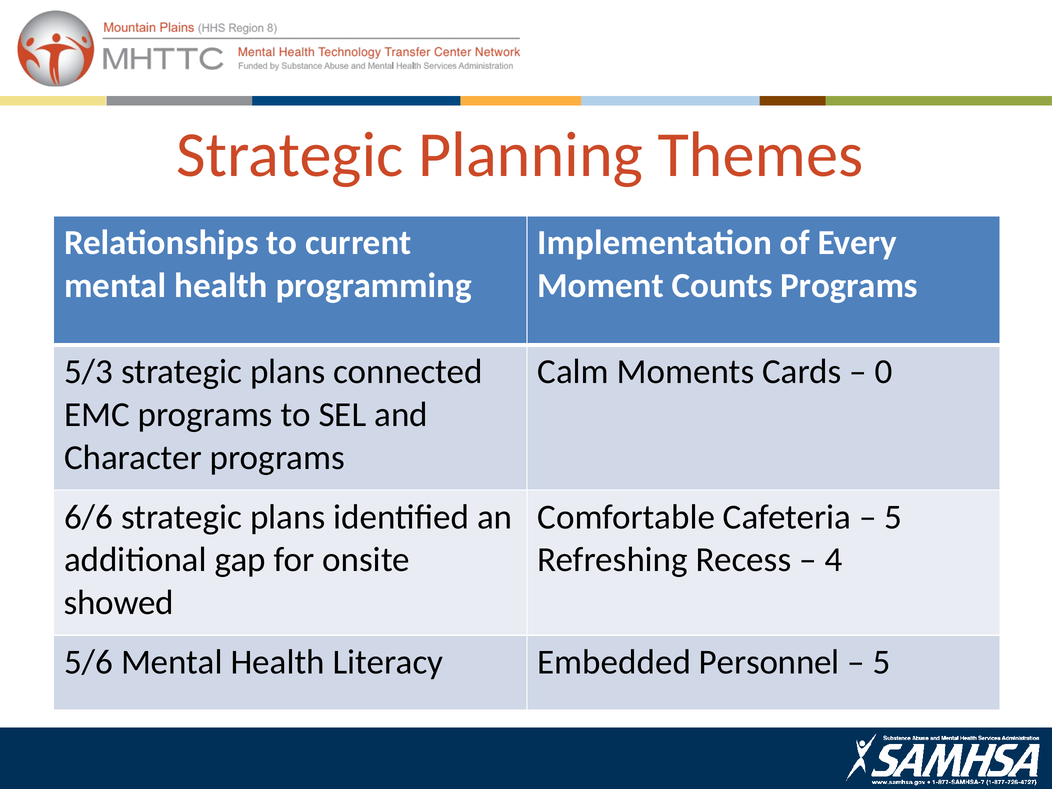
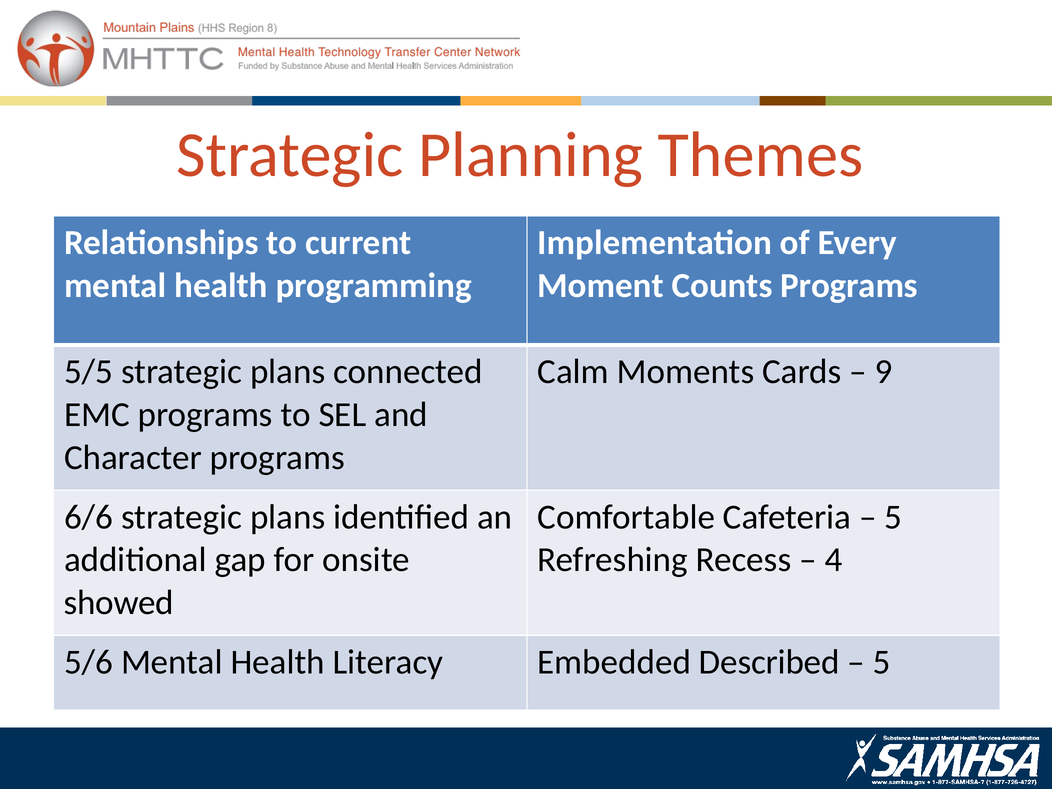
5/3: 5/3 -> 5/5 (89, 372)
0: 0 -> 9 (884, 372)
Personnel: Personnel -> Described (769, 662)
